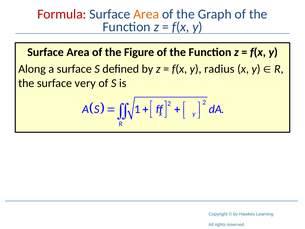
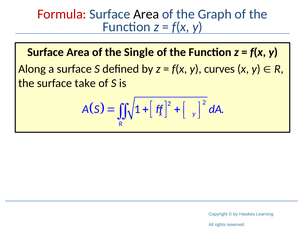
Area colour: orange -> black (146, 14)
Figure: Figure -> Single (139, 52)
radius: radius -> curves (219, 69)
very: very -> take (85, 83)
